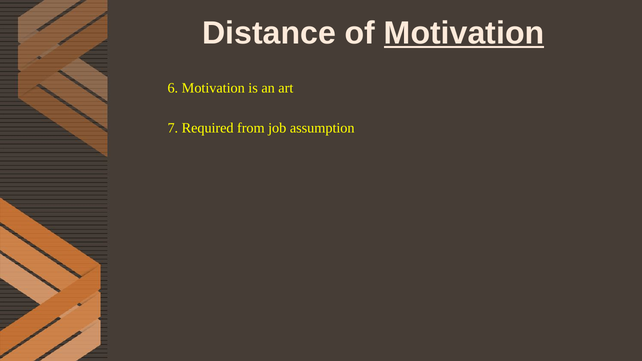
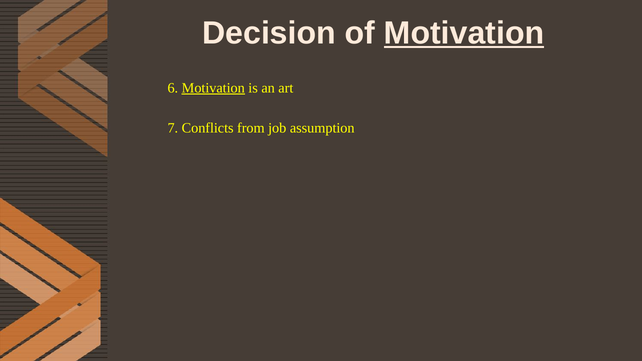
Distance: Distance -> Decision (269, 33)
Motivation underline: none -> present (213, 88)
Required: Required -> Conflicts (208, 128)
